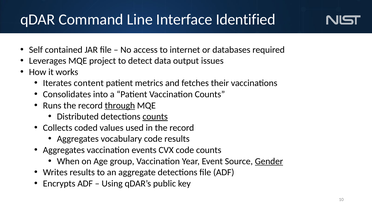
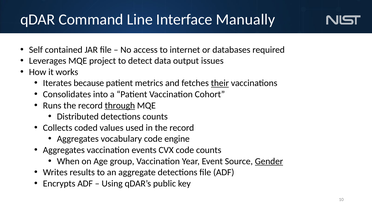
Identified: Identified -> Manually (245, 19)
content: content -> because (89, 83)
their underline: none -> present (220, 83)
Vaccination Counts: Counts -> Cohort (210, 94)
counts underline: present -> none (155, 117)
code results: results -> engine (177, 139)
